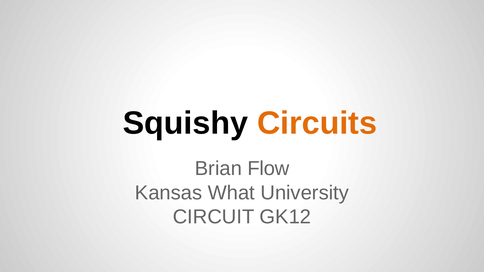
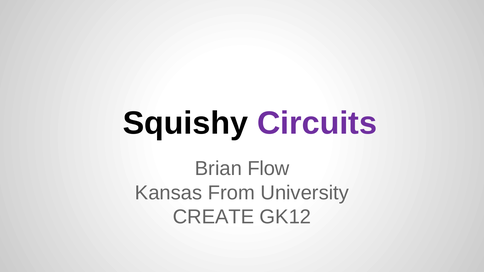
Circuits colour: orange -> purple (317, 123)
What: What -> From (231, 193)
CIRCUIT: CIRCUIT -> CREATE (214, 217)
